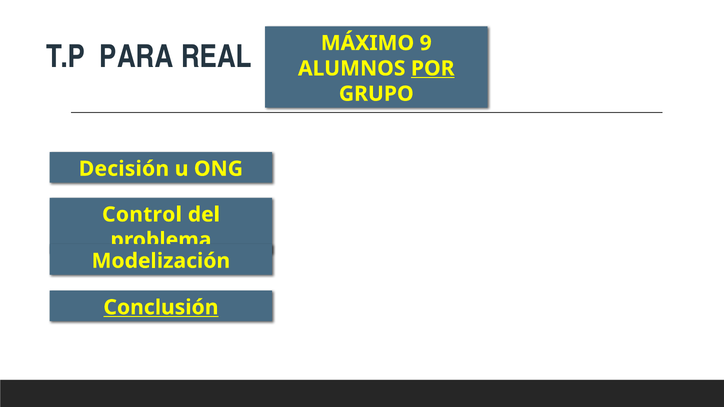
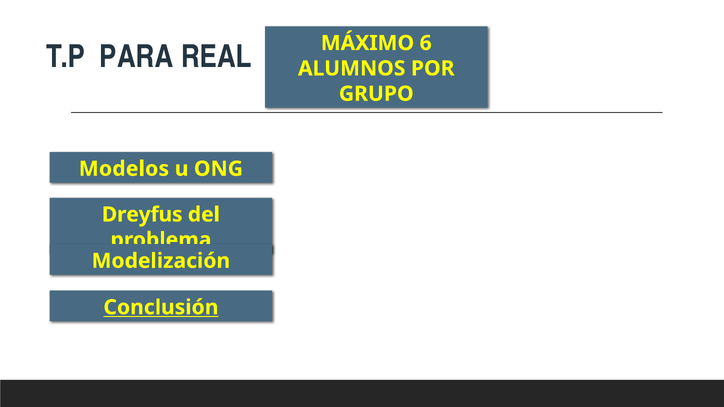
9: 9 -> 6 (426, 43)
POR underline: present -> none (433, 68)
Decisión: Decisión -> Modelos (124, 169)
Control: Control -> Dreyfus (142, 215)
